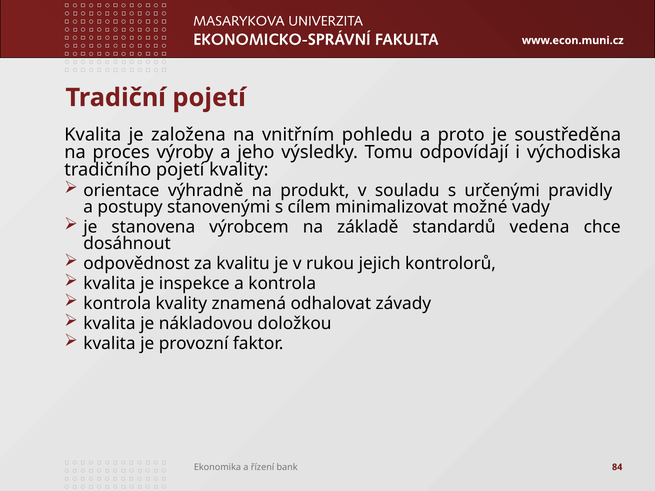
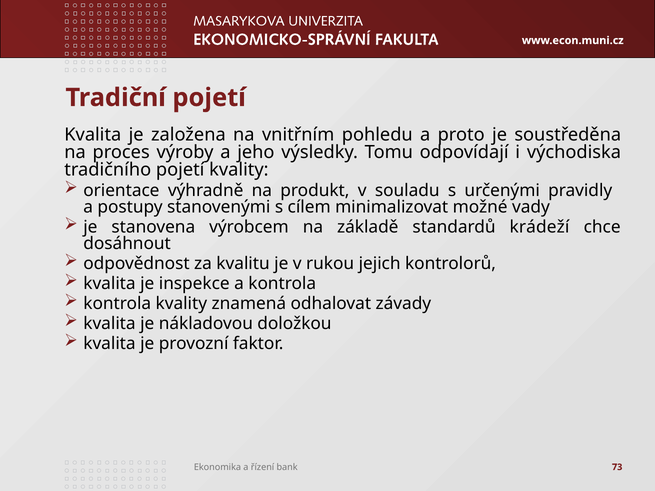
vedena: vedena -> krádeží (540, 227)
84: 84 -> 73 (617, 467)
